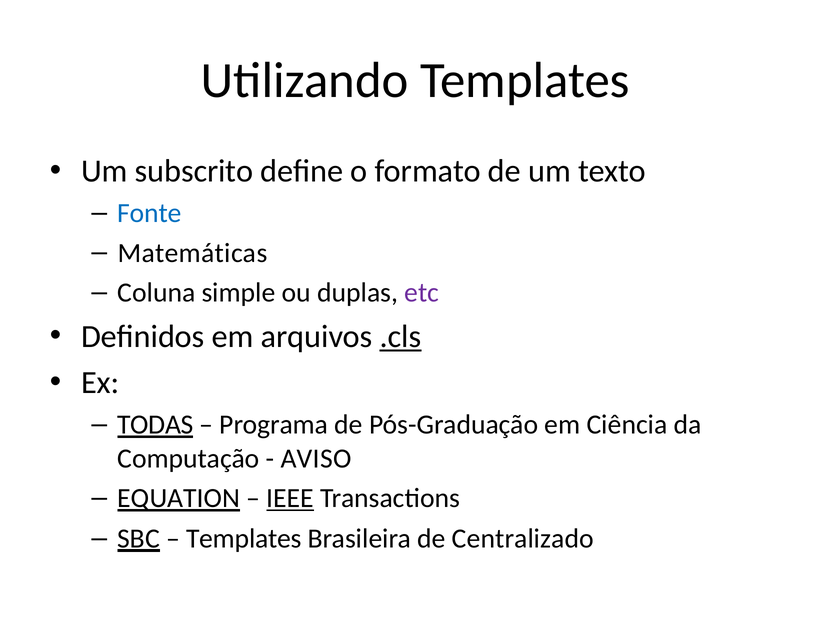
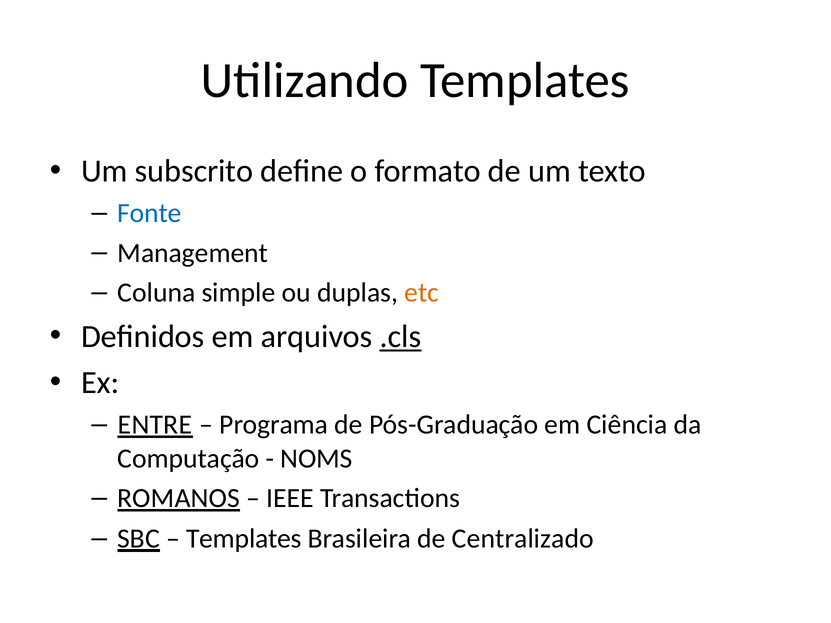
Matemáticas: Matemáticas -> Management (193, 253)
etc colour: purple -> orange (422, 293)
TODAS: TODAS -> ENTRE (155, 425)
AVISO: AVISO -> NOMS (316, 459)
EQUATION: EQUATION -> ROMANOS (179, 498)
IEEE underline: present -> none (290, 498)
